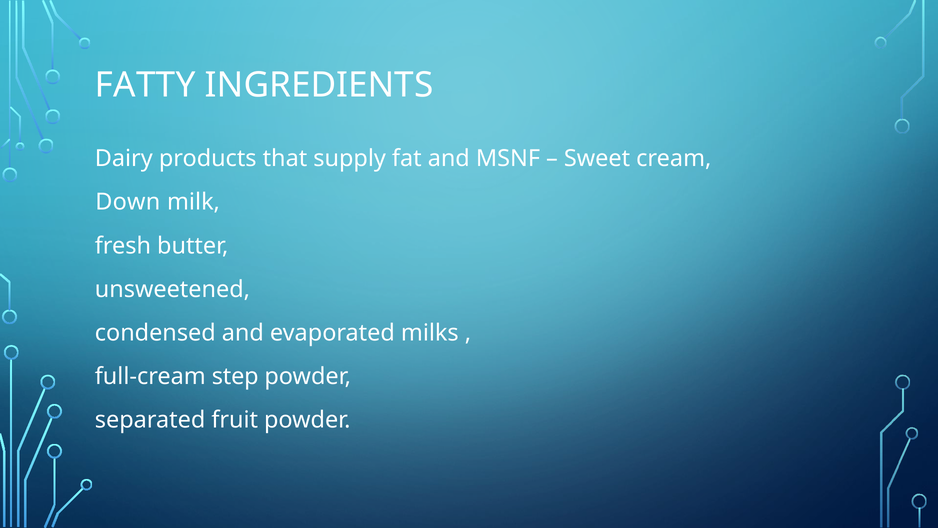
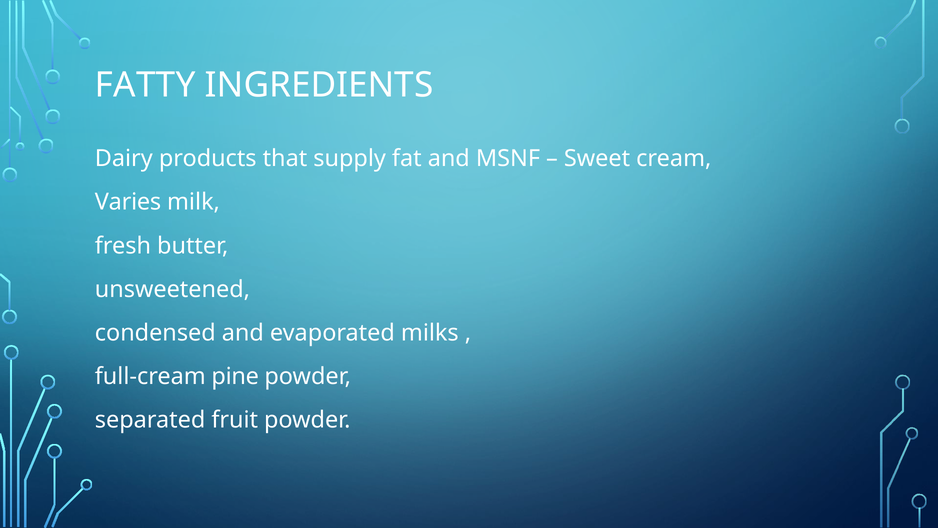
Down: Down -> Varies (128, 202)
step: step -> pine (235, 376)
